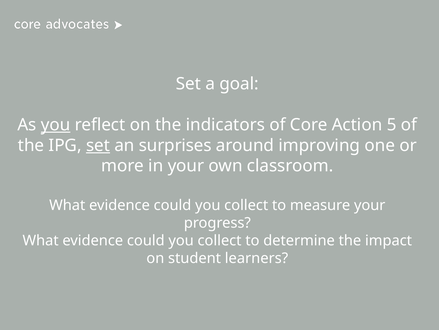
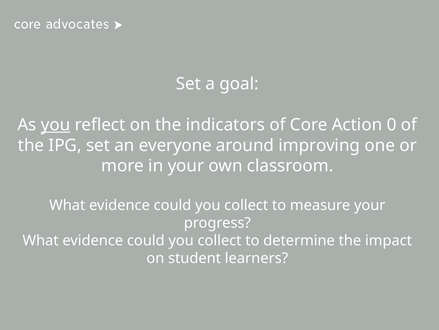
5: 5 -> 0 (392, 125)
set underline: present -> none (98, 145)
surprises: surprises -> everyone (175, 145)
